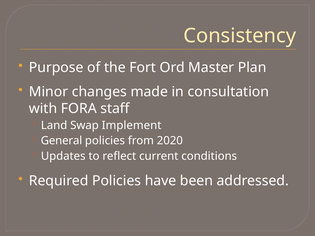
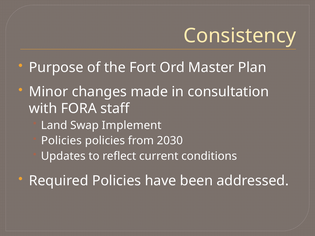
General: General -> Policies (61, 141)
2020: 2020 -> 2030 (170, 141)
